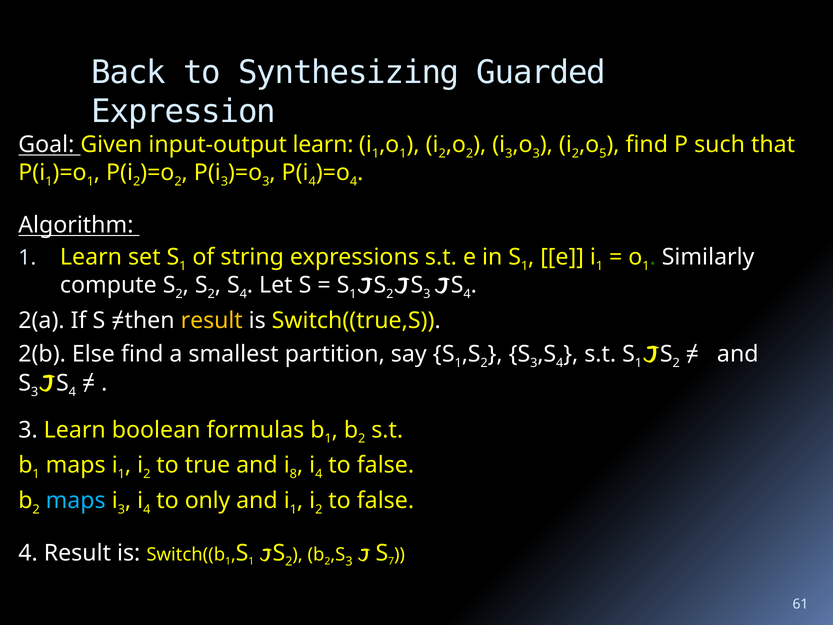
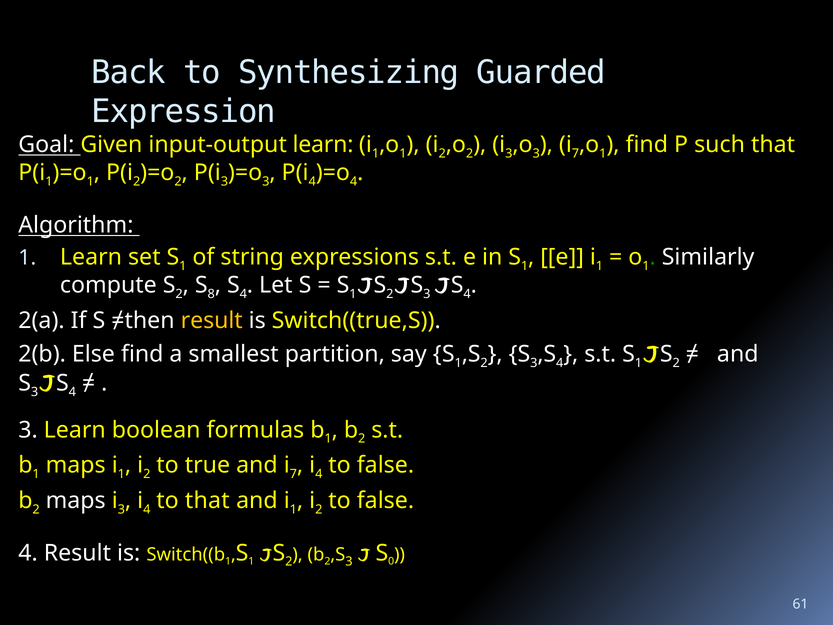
2: 2 -> 7 (575, 153)
5: 5 -> 1 (603, 153)
2: 2 -> 8 (211, 294)
8: 8 -> 7 (293, 474)
maps colour: light blue -> white (76, 500)
to only: only -> that (207, 500)
7: 7 -> 0 (391, 561)
